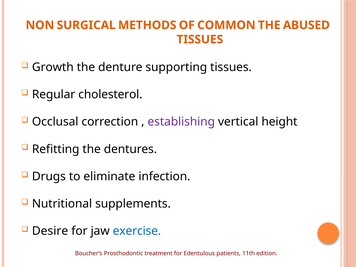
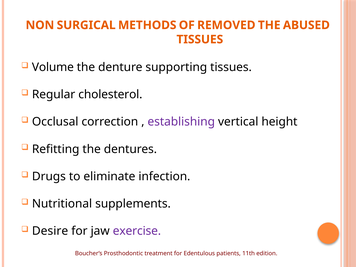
COMMON: COMMON -> REMOVED (226, 25)
Growth: Growth -> Volume (53, 67)
exercise colour: blue -> purple (137, 231)
